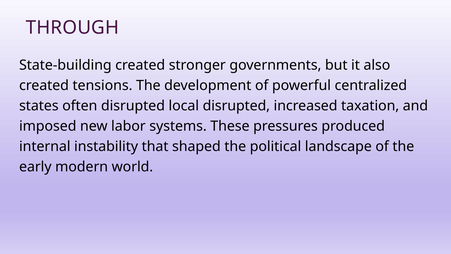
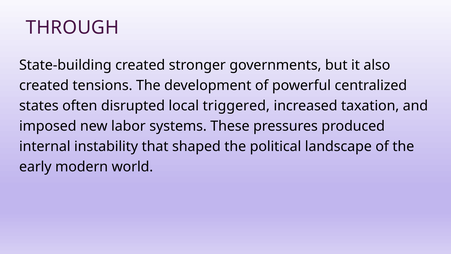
local disrupted: disrupted -> triggered (236, 106)
